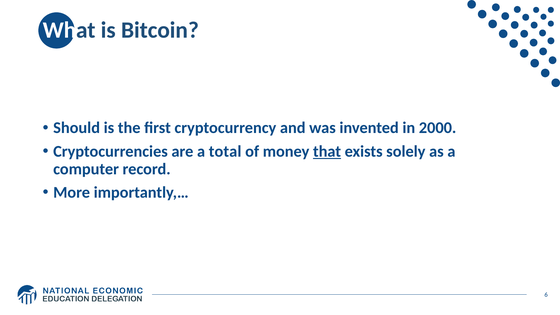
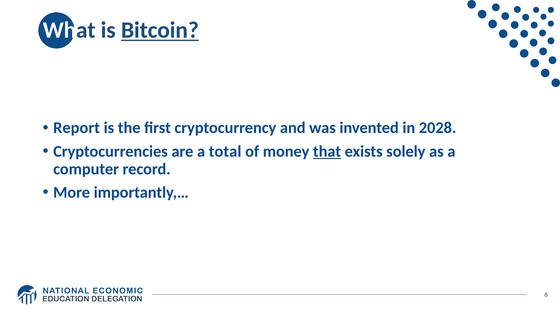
Bitcoin underline: none -> present (160, 30)
Should: Should -> Report (77, 128)
2000: 2000 -> 2028 (438, 128)
